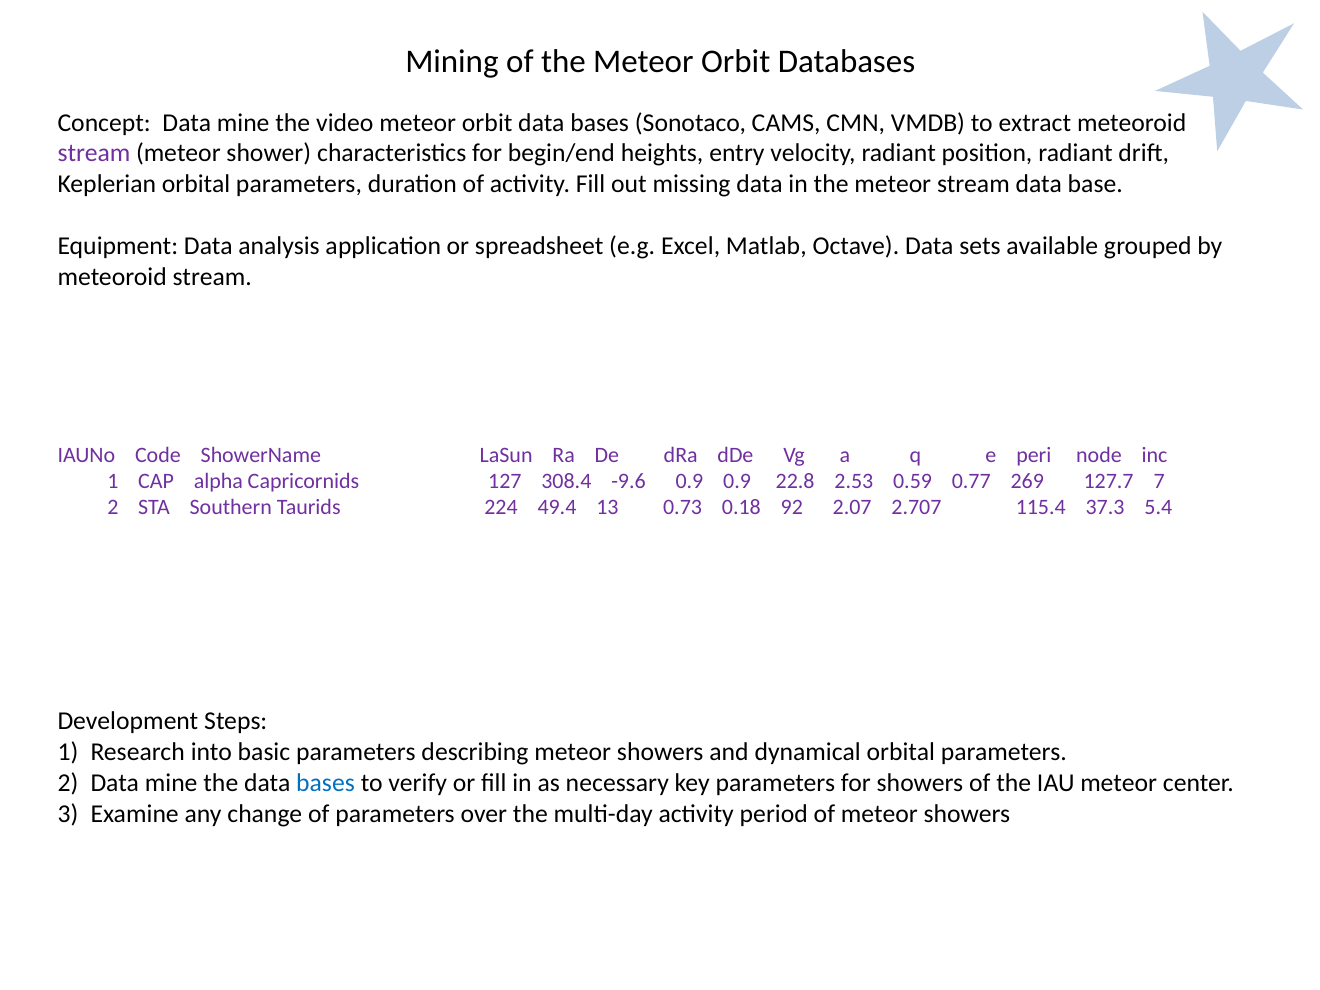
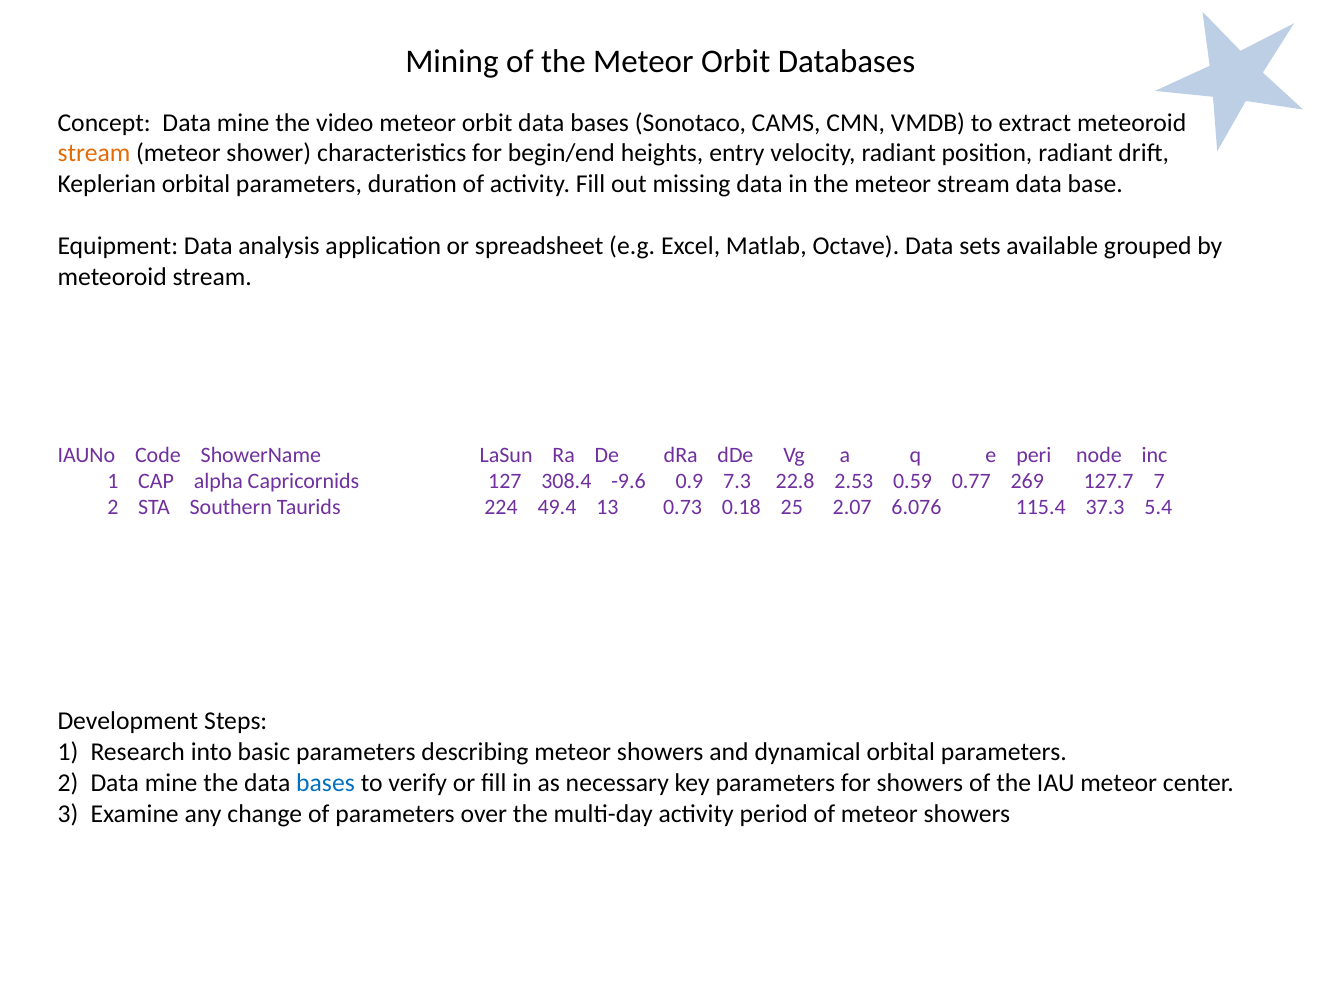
stream colour: purple -> orange (94, 153)
0.9 0.9: 0.9 -> 7.3 (737, 481)
92: 92 -> 25 (792, 508)
2.707: 2.707 -> 6.076 (916, 508)
